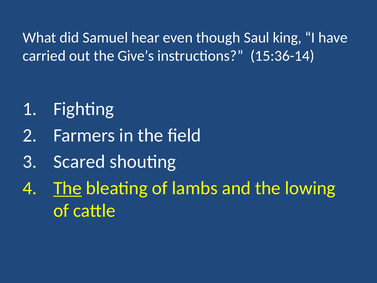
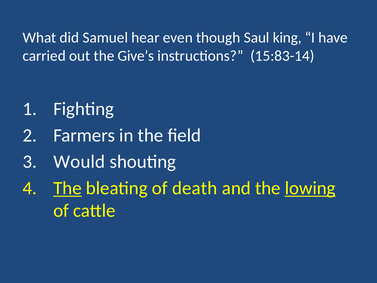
15:36-14: 15:36-14 -> 15:83-14 (282, 56)
Scared: Scared -> Would (79, 162)
lambs: lambs -> death (195, 188)
lowing underline: none -> present (310, 188)
